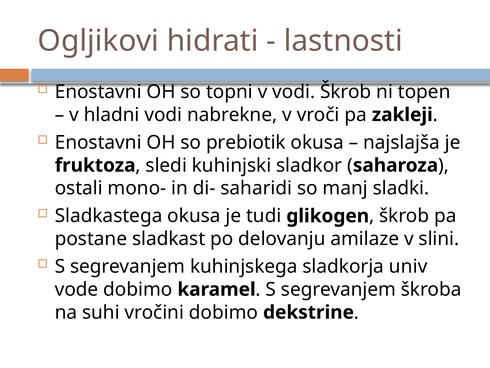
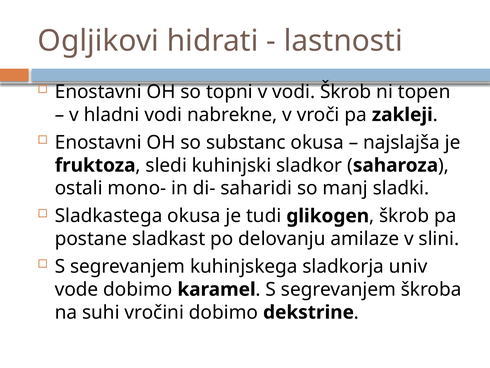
prebiotik: prebiotik -> substanc (246, 142)
